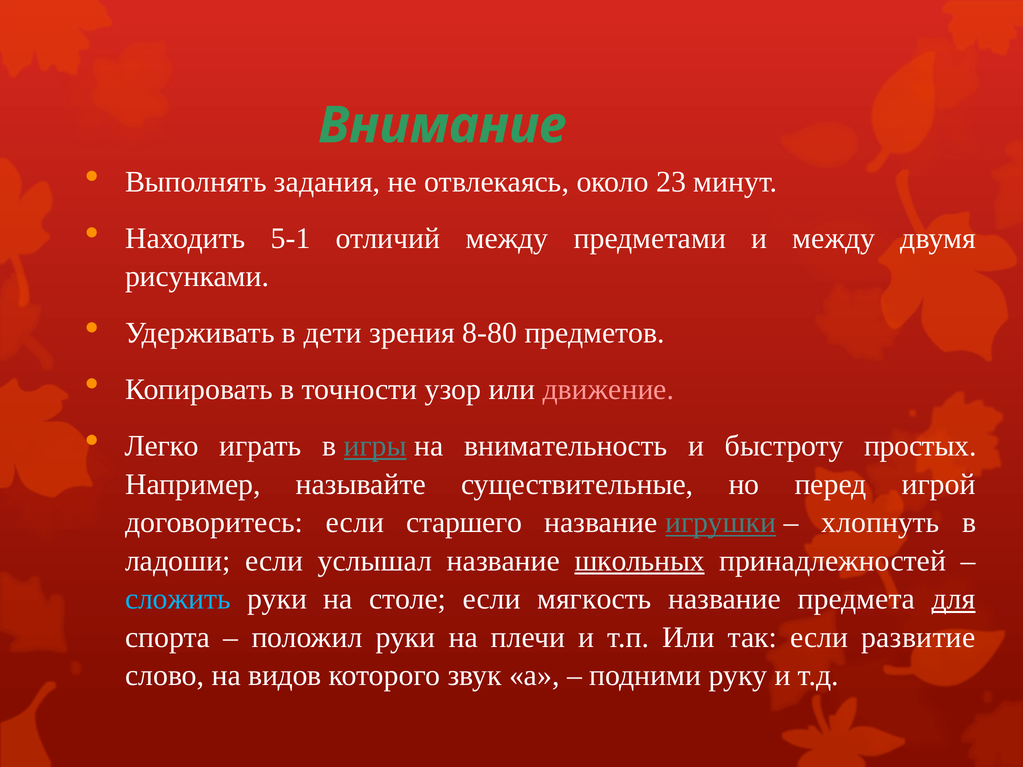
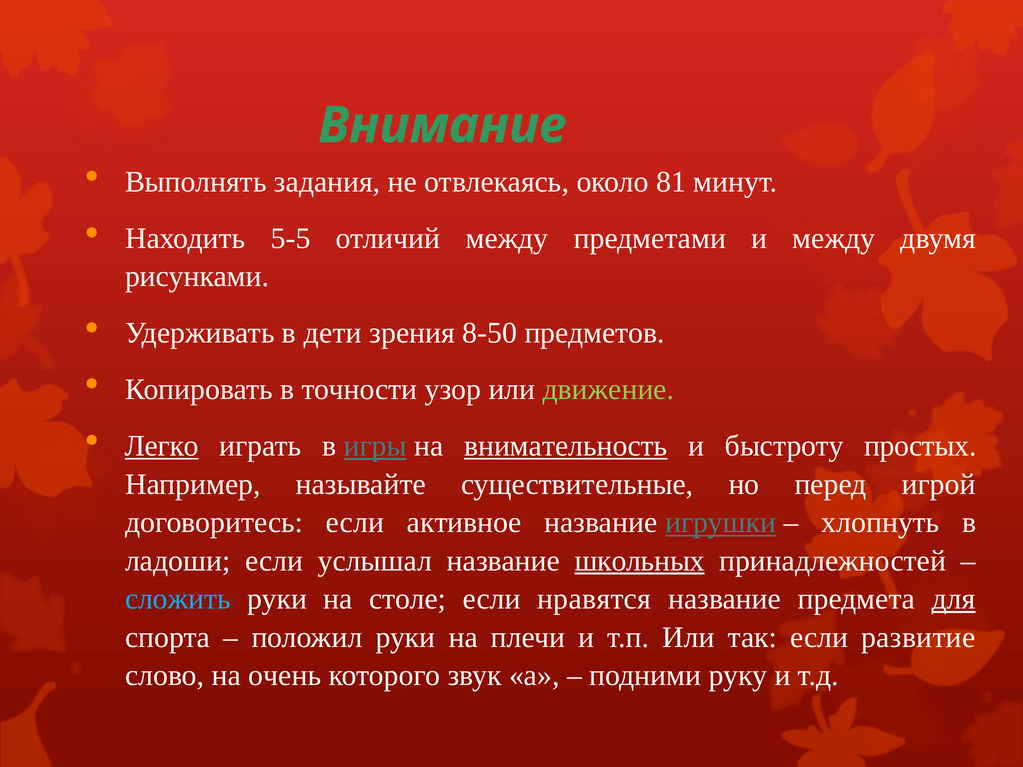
23: 23 -> 81 (671, 182)
5-1: 5-1 -> 5-5 (291, 238)
8-80: 8-80 -> 8-50 (490, 333)
движение colour: pink -> light green (608, 390)
Легко underline: none -> present (162, 446)
внимательность underline: none -> present (566, 446)
старшего: старшего -> активное (464, 523)
мягкость: мягкость -> нравятся (594, 599)
видов: видов -> очень (285, 676)
